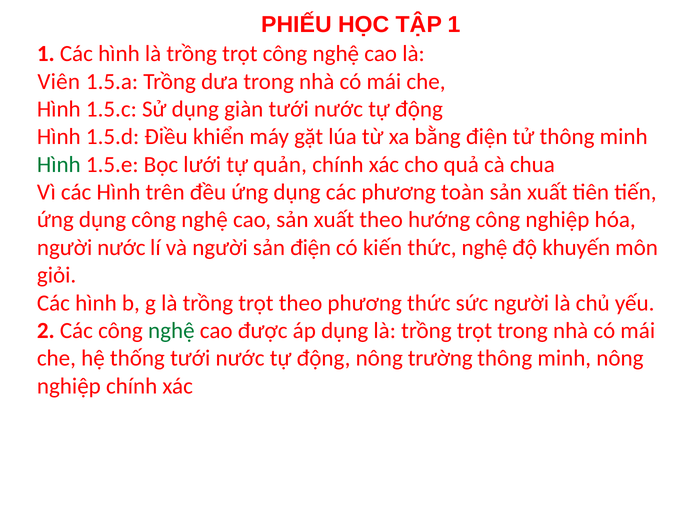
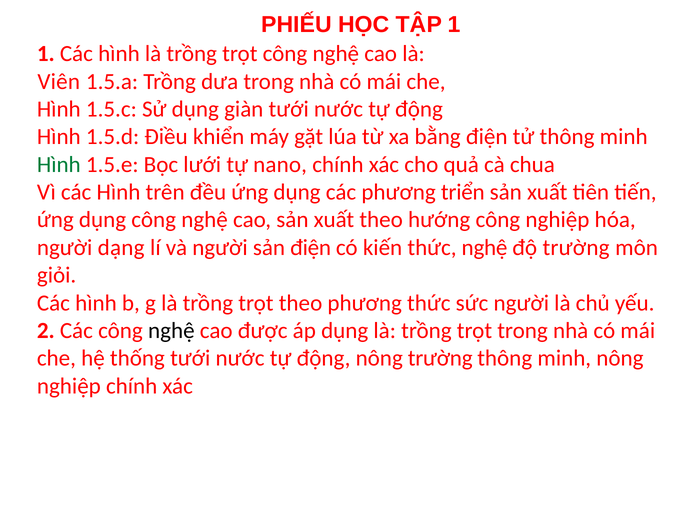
quản: quản -> nano (280, 164)
toàn: toàn -> triển (463, 192)
người nước: nước -> dạng (121, 248)
độ khuyến: khuyến -> trường (576, 248)
nghệ colour: green -> black (171, 331)
